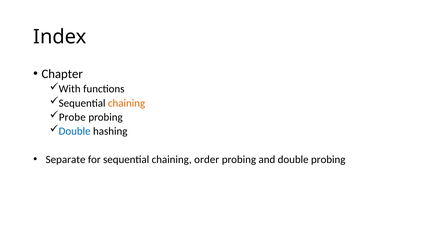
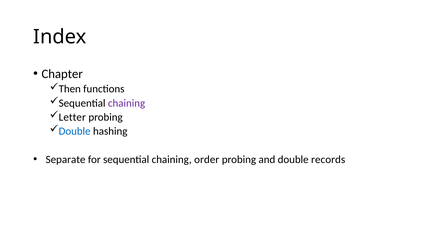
With: With -> Then (70, 89)
chaining colour: orange -> purple (127, 103)
Probe: Probe -> Letter (72, 117)
double probing: probing -> records (328, 159)
